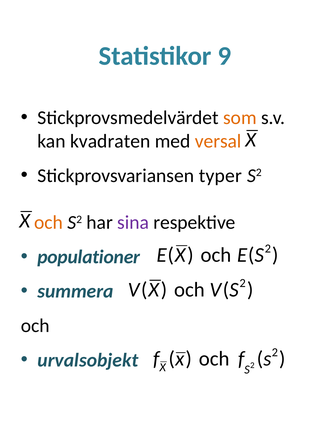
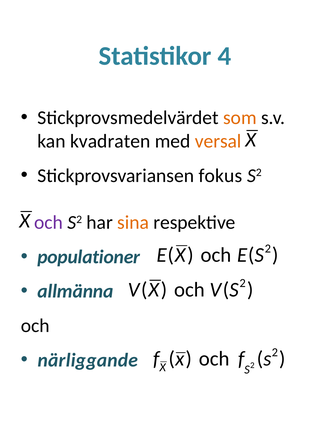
9: 9 -> 4 (224, 56)
typer: typer -> fokus (220, 176)
och colour: orange -> purple (49, 223)
sina colour: purple -> orange (133, 223)
summera: summera -> allmänna (75, 292)
urvalsobjekt: urvalsobjekt -> närliggande (88, 361)
